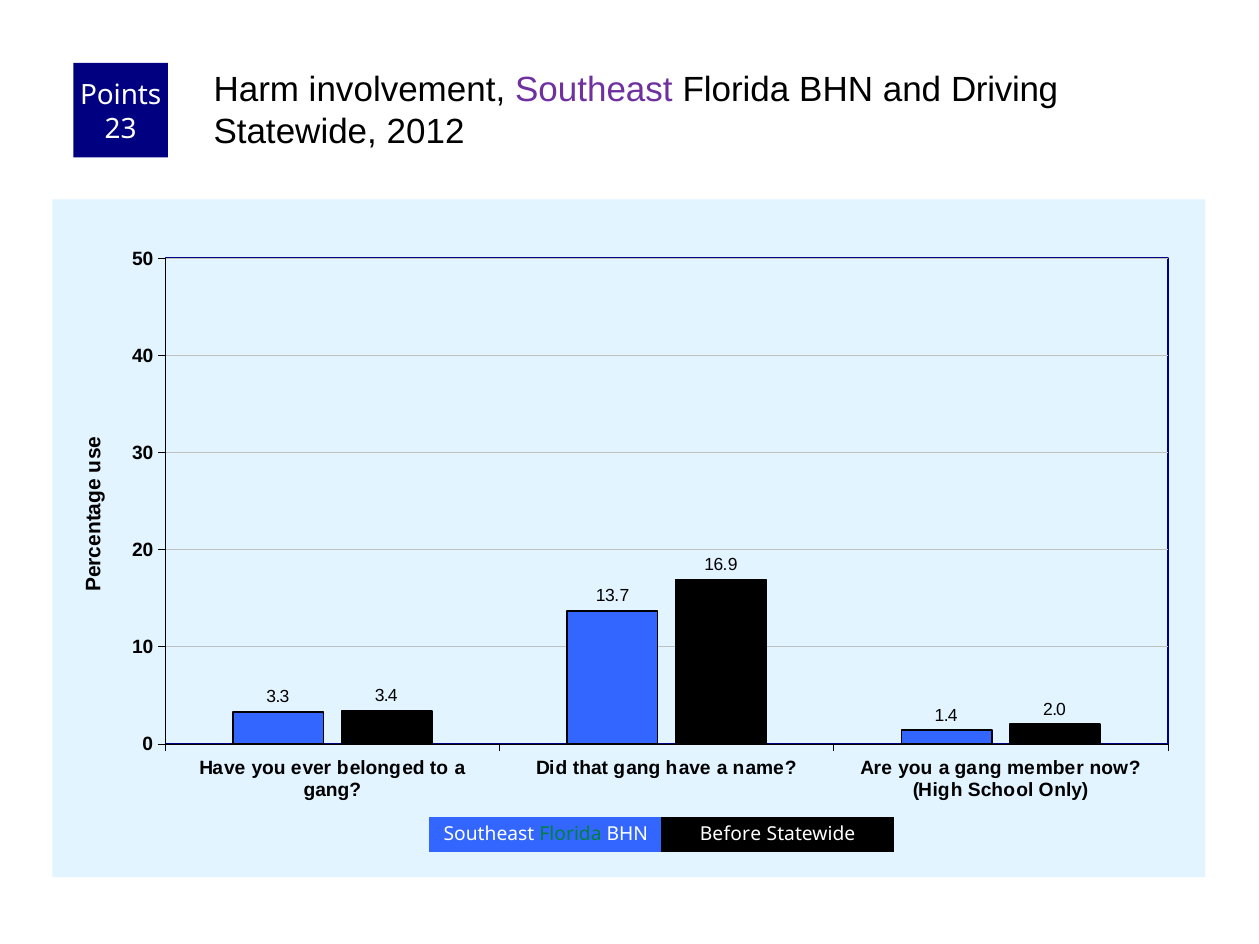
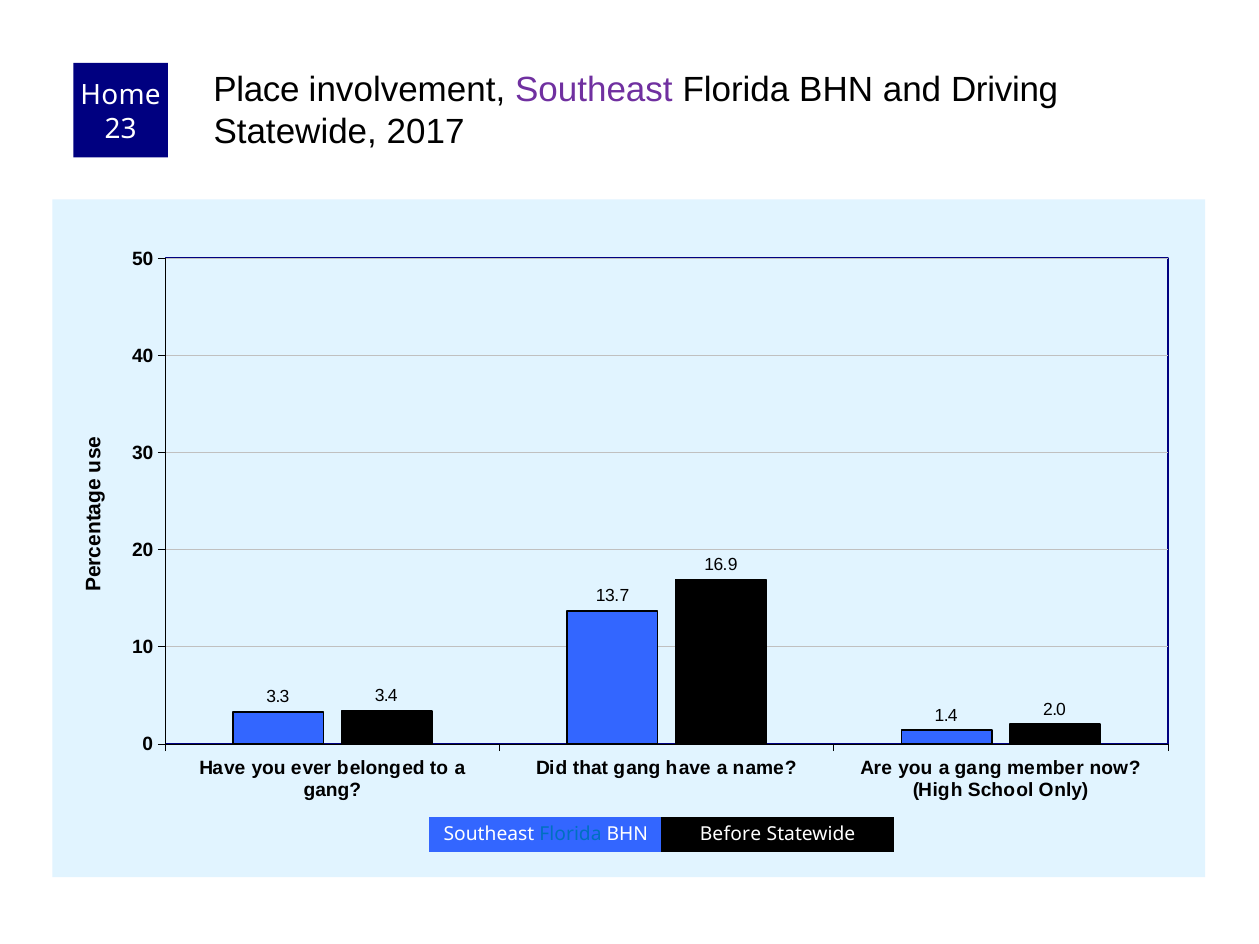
Harm: Harm -> Place (256, 90)
Points: Points -> Home (121, 95)
2012: 2012 -> 2017 (426, 132)
Florida colour: green -> blue (571, 835)
